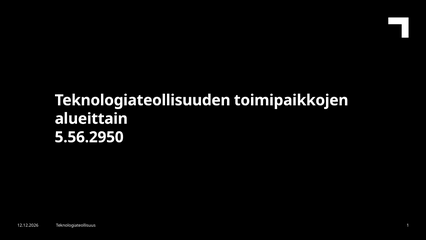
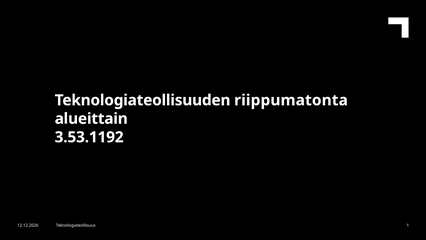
toimipaikkojen: toimipaikkojen -> riippumatonta (291, 100)
5.56.2950: 5.56.2950 -> 3.53.1192 (89, 137)
